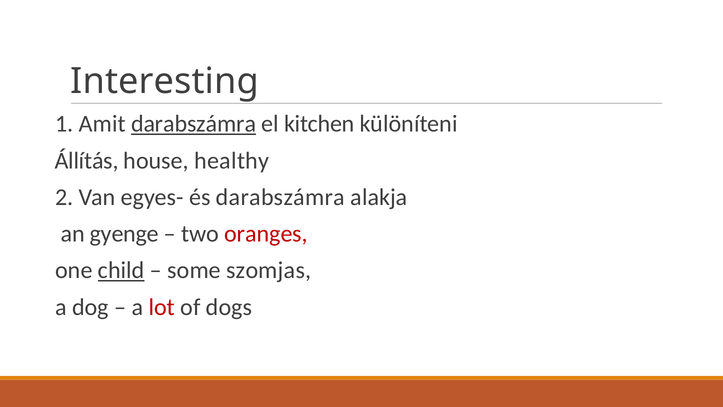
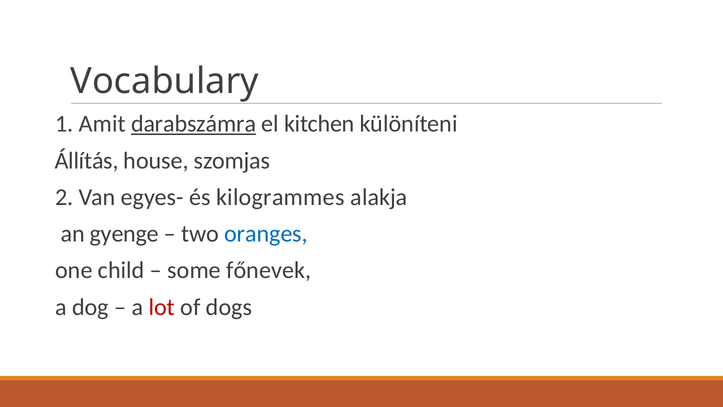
Interesting: Interesting -> Vocabulary (165, 81)
healthy: healthy -> szomjas (232, 160)
és darabszámra: darabszámra -> kilogrammes (280, 197)
oranges colour: red -> blue (266, 234)
child underline: present -> none (121, 270)
szomjas: szomjas -> főnevek (269, 270)
